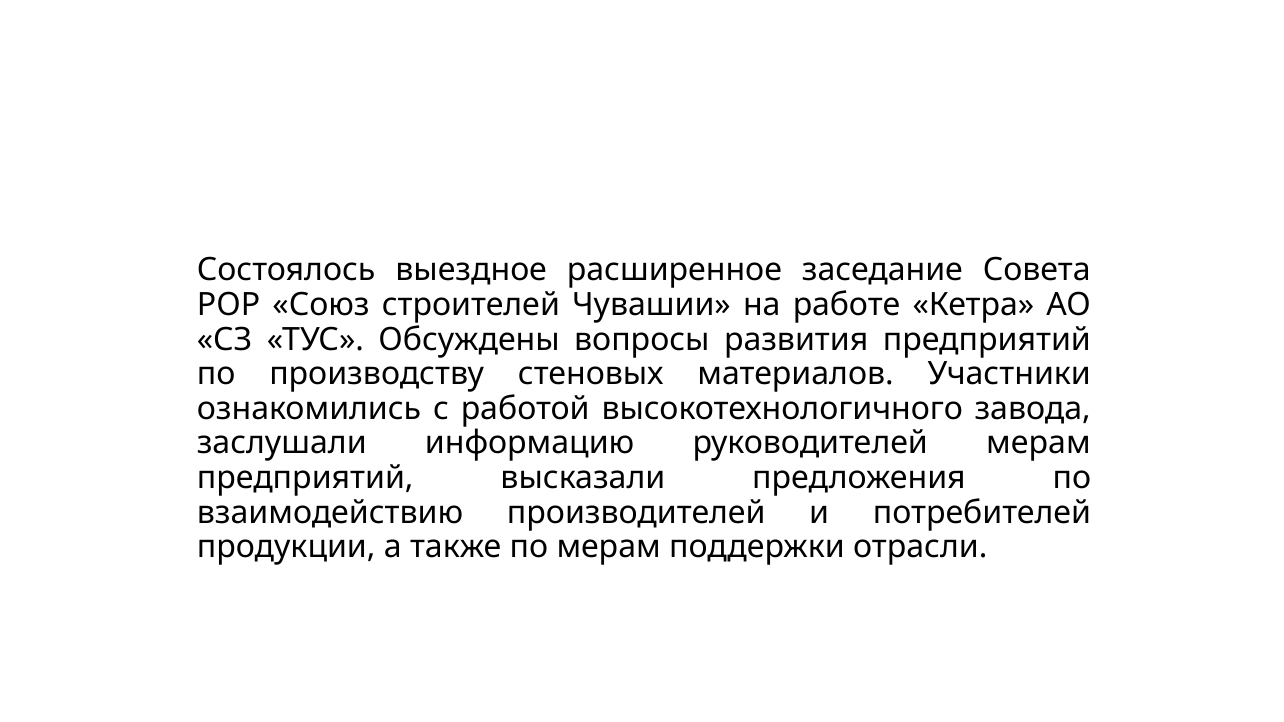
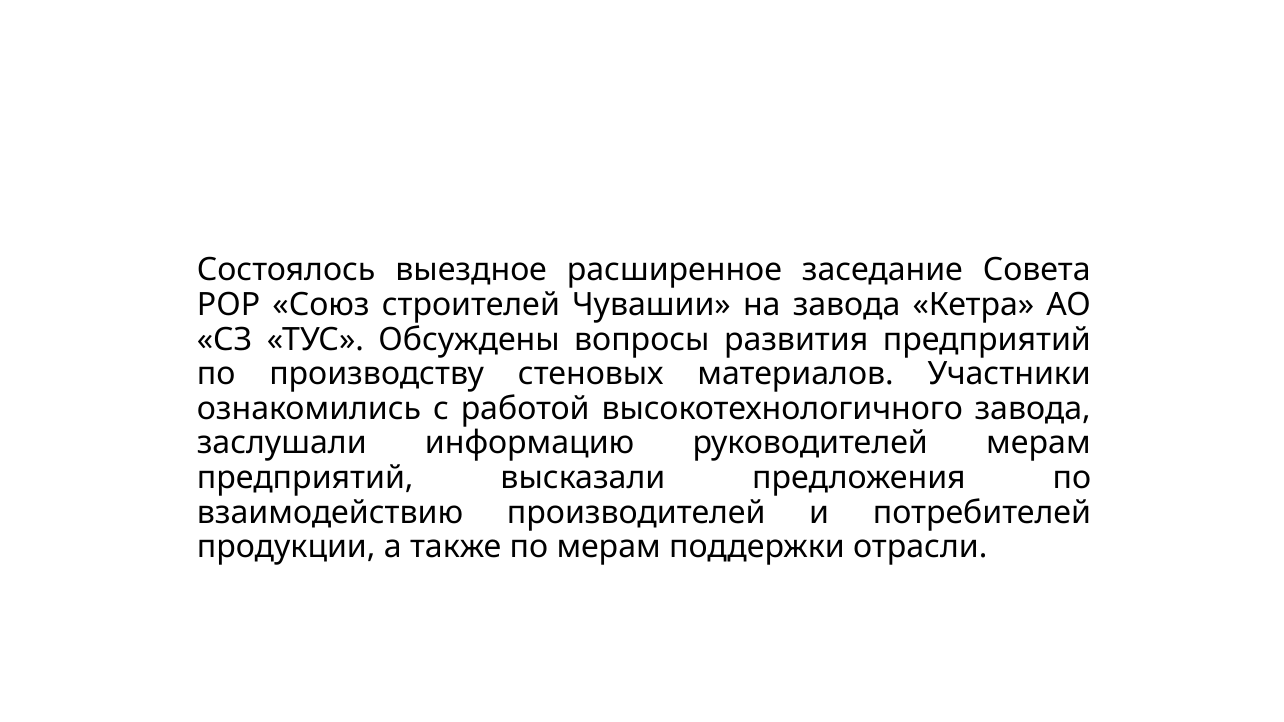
на работе: работе -> завода (847, 305)
